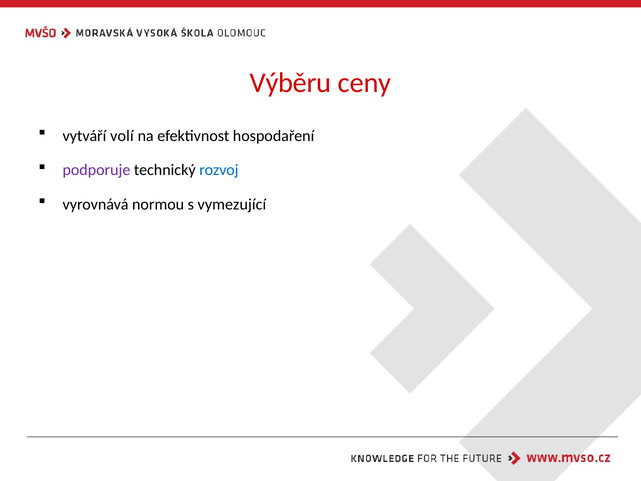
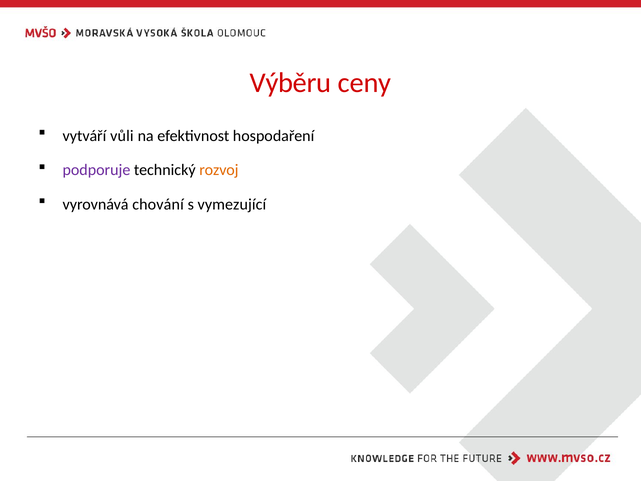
volí: volí -> vůli (122, 136)
rozvoj colour: blue -> orange (219, 170)
normou: normou -> chování (158, 204)
